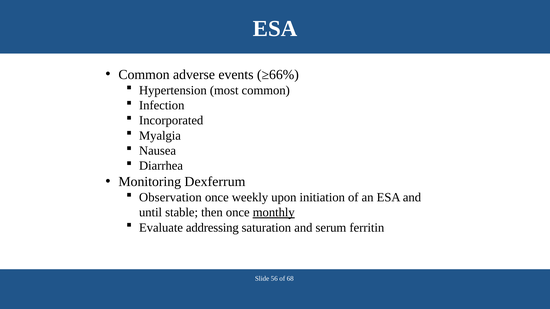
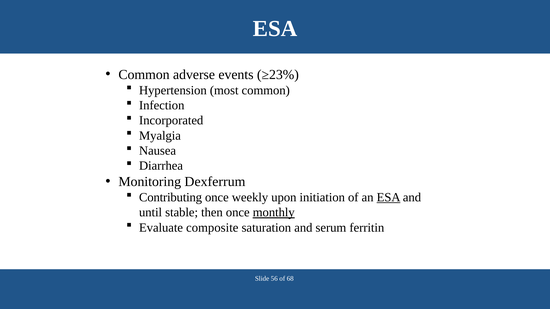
≥66%: ≥66% -> ≥23% (278, 75)
Observation: Observation -> Contributing (171, 198)
ESA underline: none -> present (389, 198)
addressing: addressing -> composite (212, 228)
